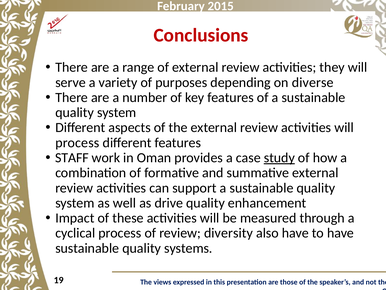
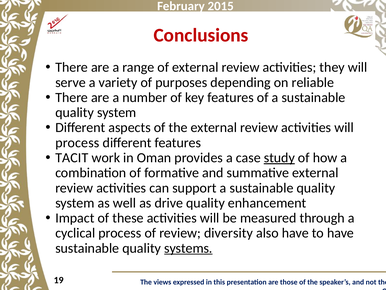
diverse: diverse -> reliable (313, 82)
STAFF: STAFF -> TACIT (72, 158)
systems underline: none -> present (188, 248)
